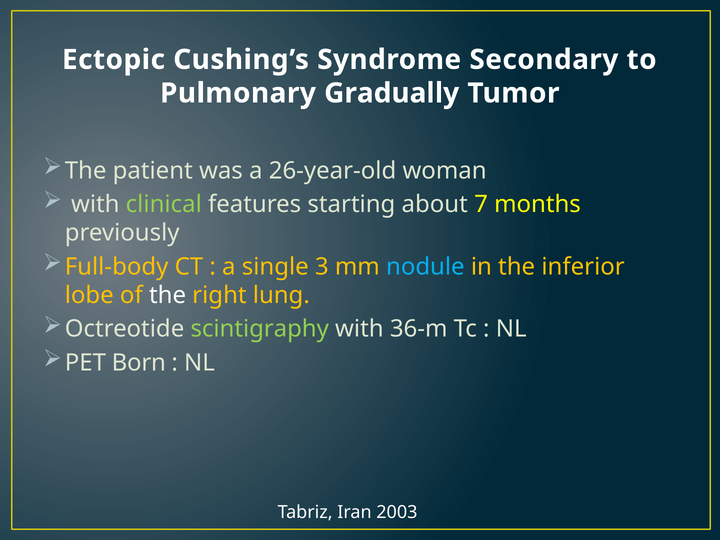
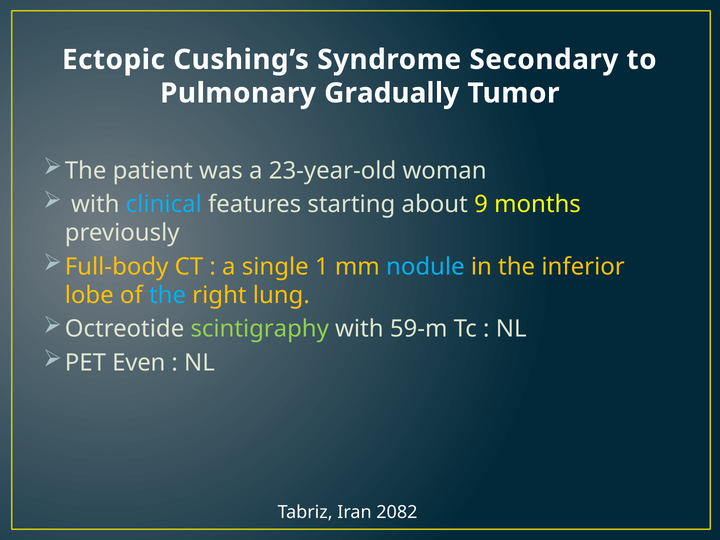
26-year-old: 26-year-old -> 23-year-old (333, 171)
clinical colour: light green -> light blue (164, 204)
7: 7 -> 9 (481, 204)
3: 3 -> 1 (322, 267)
the colour: white -> light blue (168, 295)
36-m: 36-m -> 59-m (419, 329)
Born: Born -> Even (139, 363)
2003: 2003 -> 2082 (397, 512)
